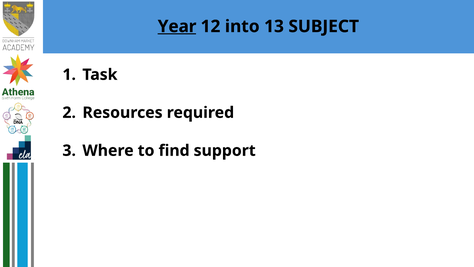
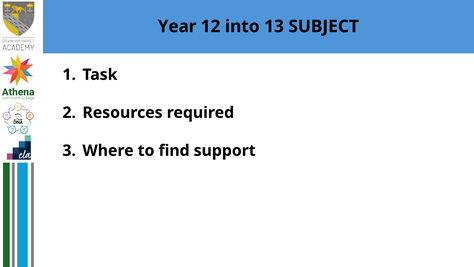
Year underline: present -> none (177, 26)
